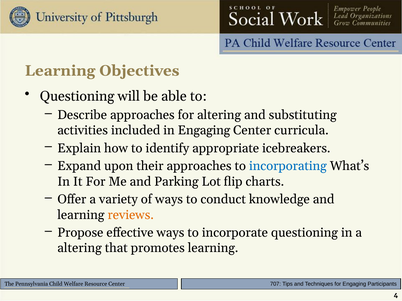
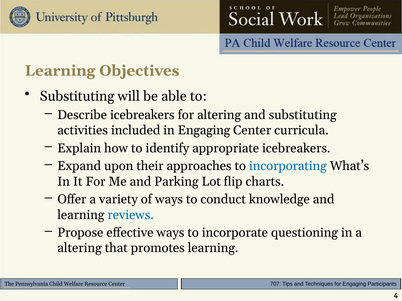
Questioning: Questioning -> Substituting (77, 96)
Describe approaches: approaches -> icebreakers (142, 115)
reviews colour: orange -> blue (131, 215)
